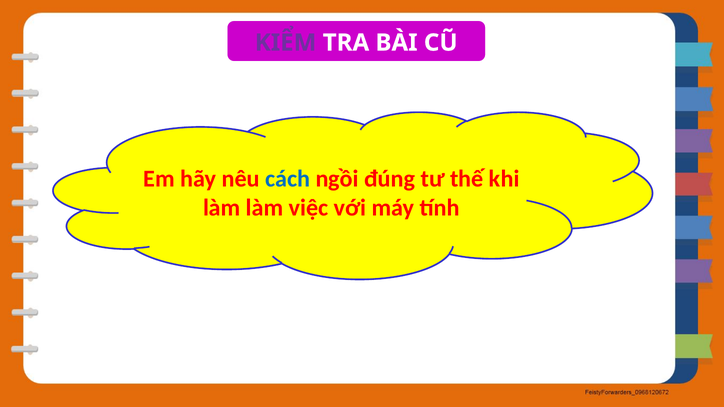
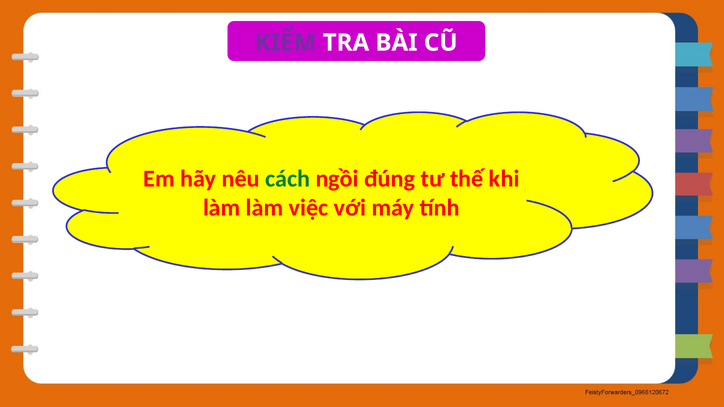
cách colour: blue -> green (288, 179)
